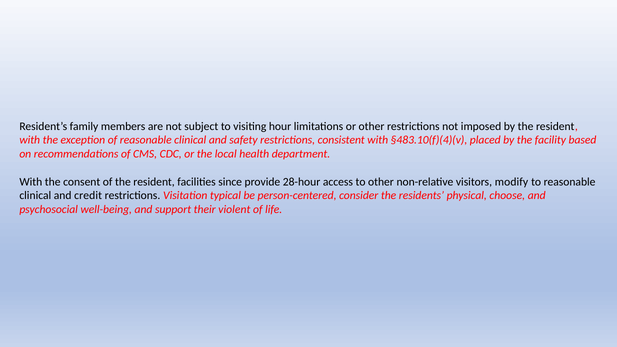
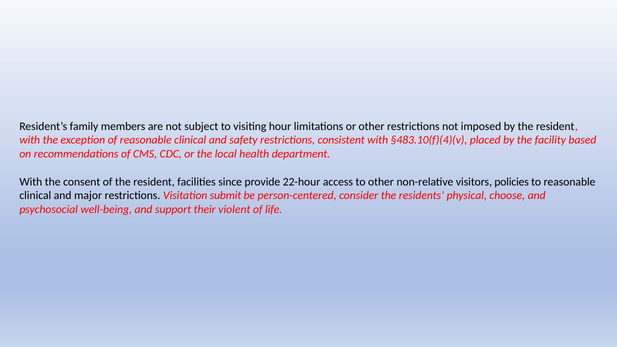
28-hour: 28-hour -> 22-hour (302, 182)
modify: modify -> policies (512, 182)
credit: credit -> major (88, 196)
typical: typical -> submit (226, 196)
